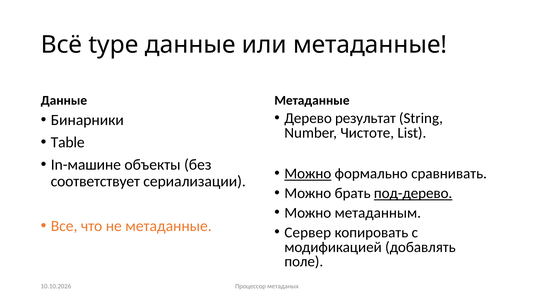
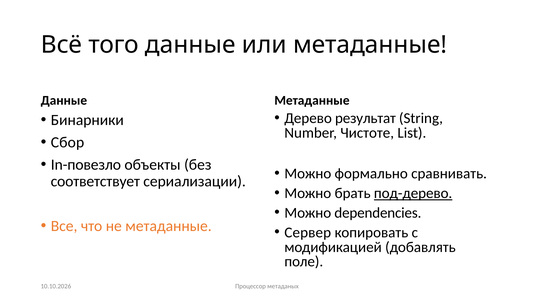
type: type -> того (114, 45)
Table: Table -> Сбор (67, 142)
In-машине: In-машине -> In-повезло (86, 165)
Можно underline: present -> none (308, 174)
метаданным: метаданным -> dependencies (378, 213)
